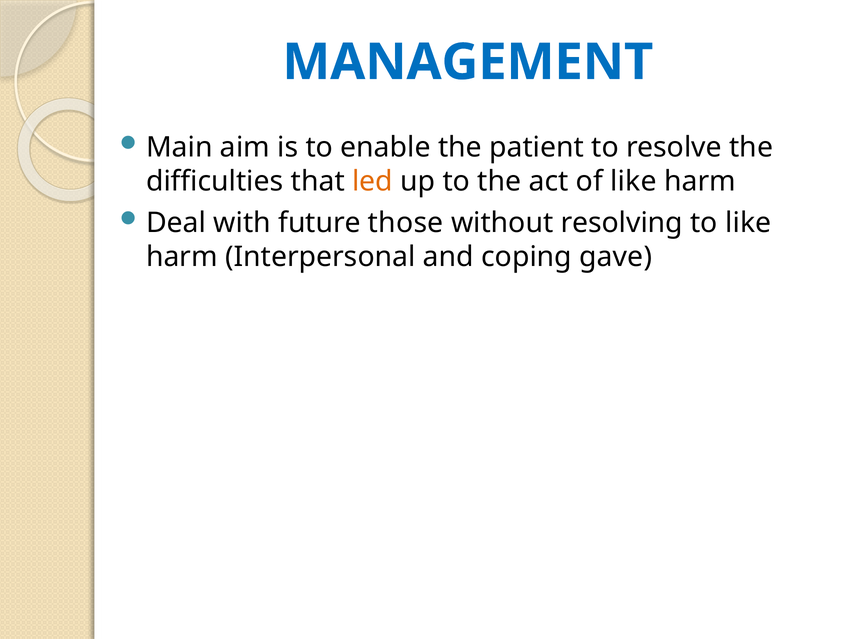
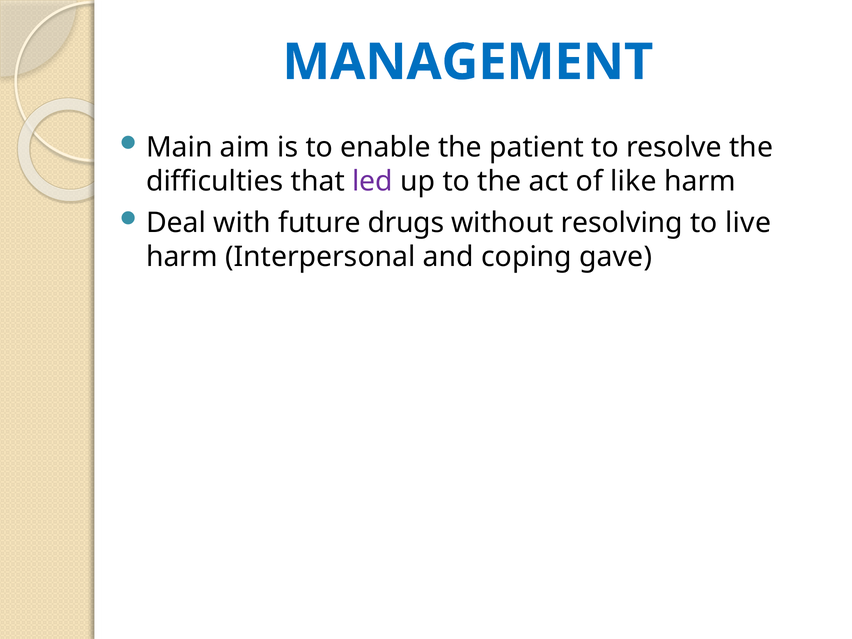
led colour: orange -> purple (372, 182)
those: those -> drugs (406, 223)
to like: like -> live (748, 223)
